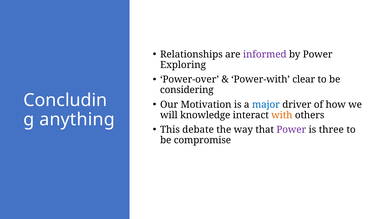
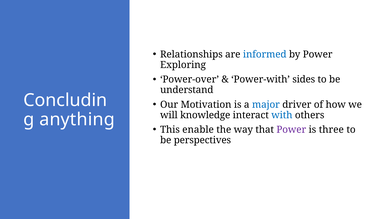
informed colour: purple -> blue (265, 54)
clear: clear -> sides (304, 79)
considering: considering -> understand (187, 90)
with colour: orange -> blue (282, 115)
debate: debate -> enable (198, 130)
compromise: compromise -> perspectives (202, 140)
